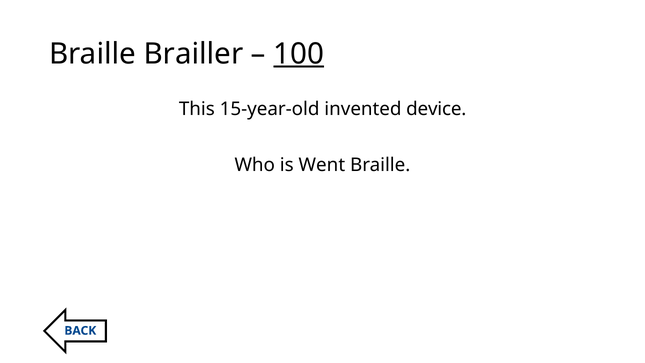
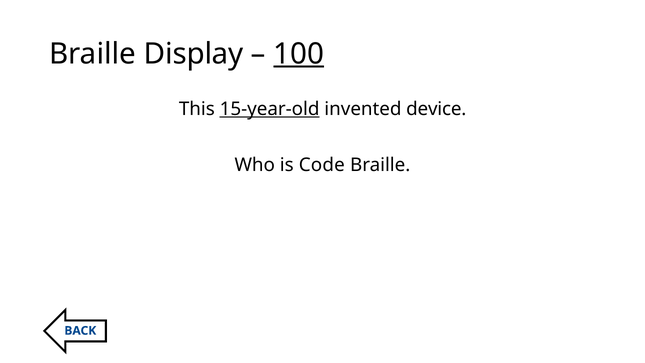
Brailler: Brailler -> Display (194, 54)
15-year-old underline: none -> present (270, 109)
Went: Went -> Code (322, 165)
